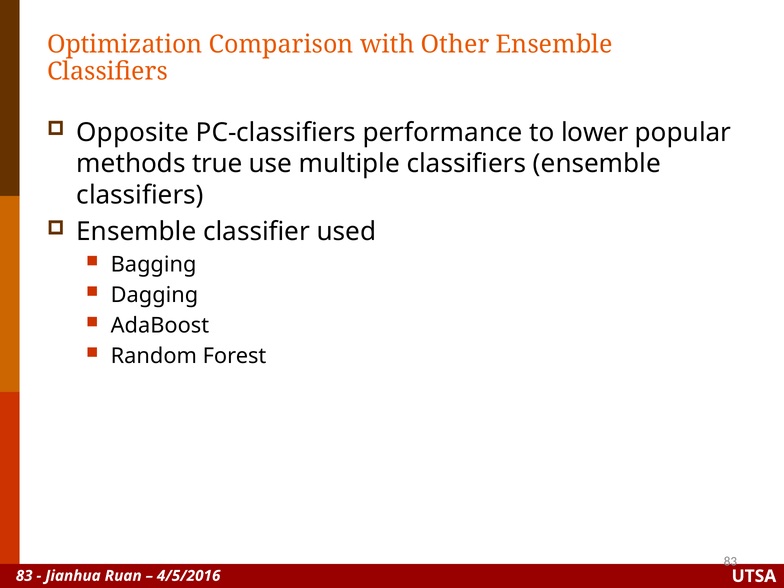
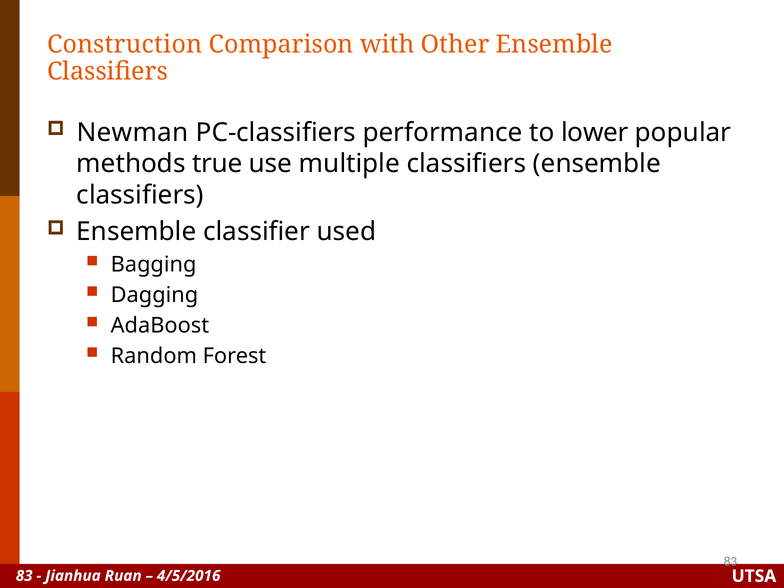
Optimization: Optimization -> Construction (125, 44)
Opposite: Opposite -> Newman (133, 132)
